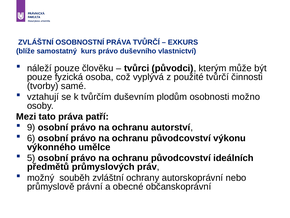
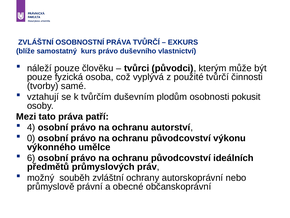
možno: možno -> pokusit (246, 97)
9: 9 -> 4 (31, 127)
6: 6 -> 0 (31, 138)
5: 5 -> 6 (31, 158)
